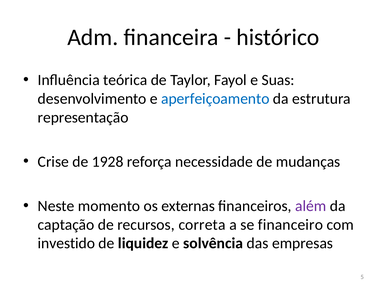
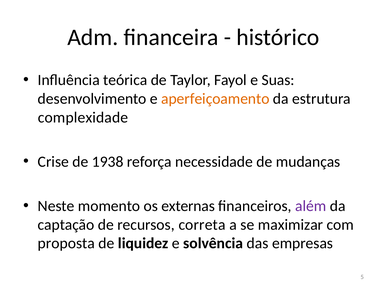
aperfeiçoamento colour: blue -> orange (215, 99)
representação: representação -> complexidade (83, 118)
1928: 1928 -> 1938 (108, 162)
financeiro: financeiro -> maximizar (291, 225)
investido: investido -> proposta (66, 244)
